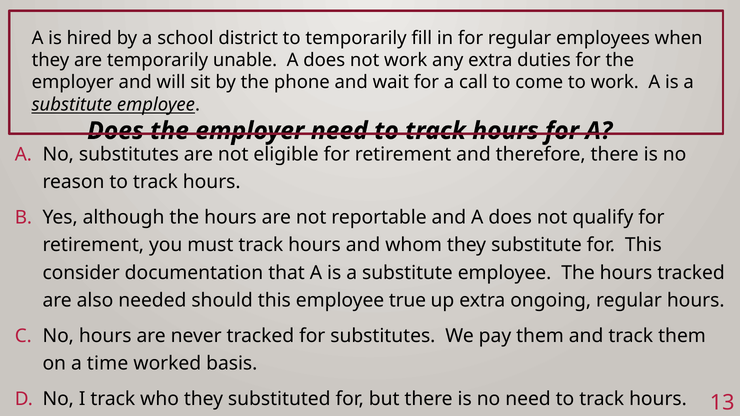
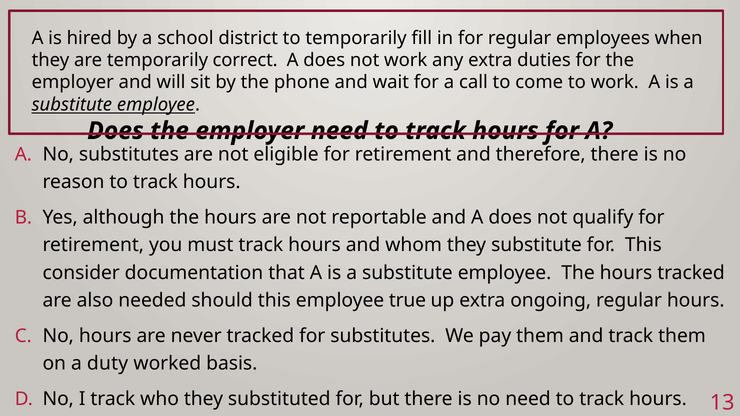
unable: unable -> correct (245, 60)
time: time -> duty (108, 364)
